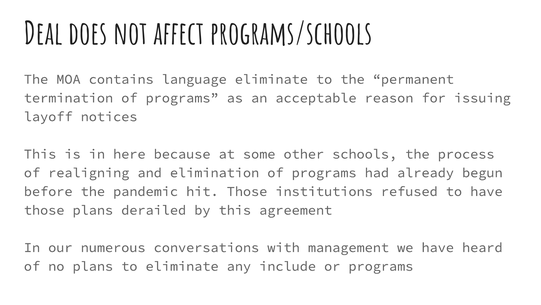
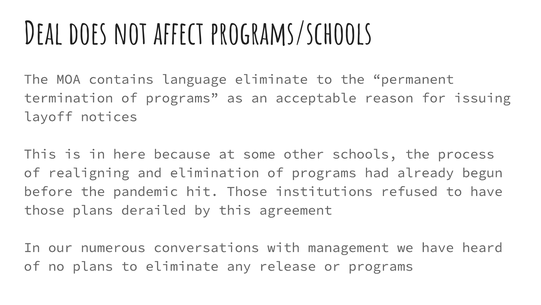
include: include -> release (288, 266)
